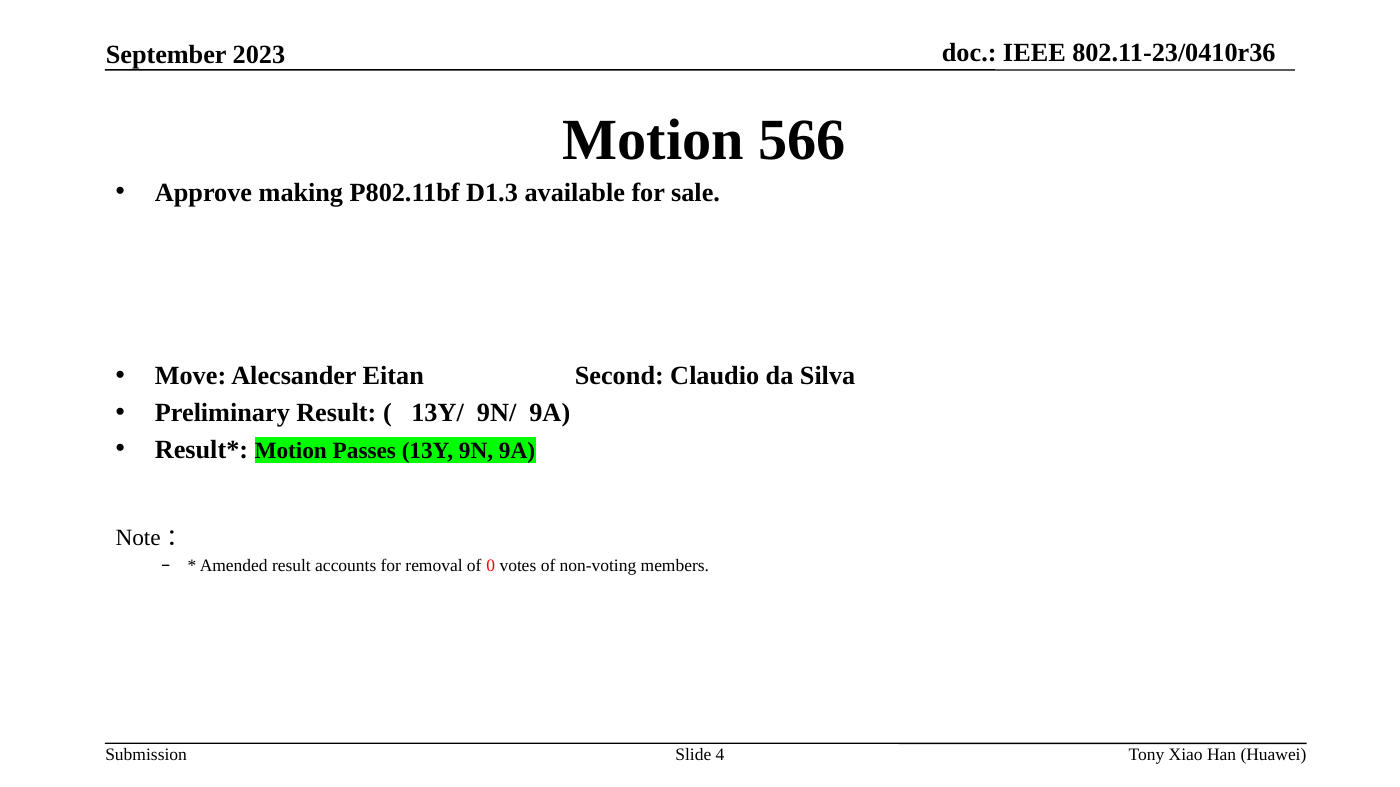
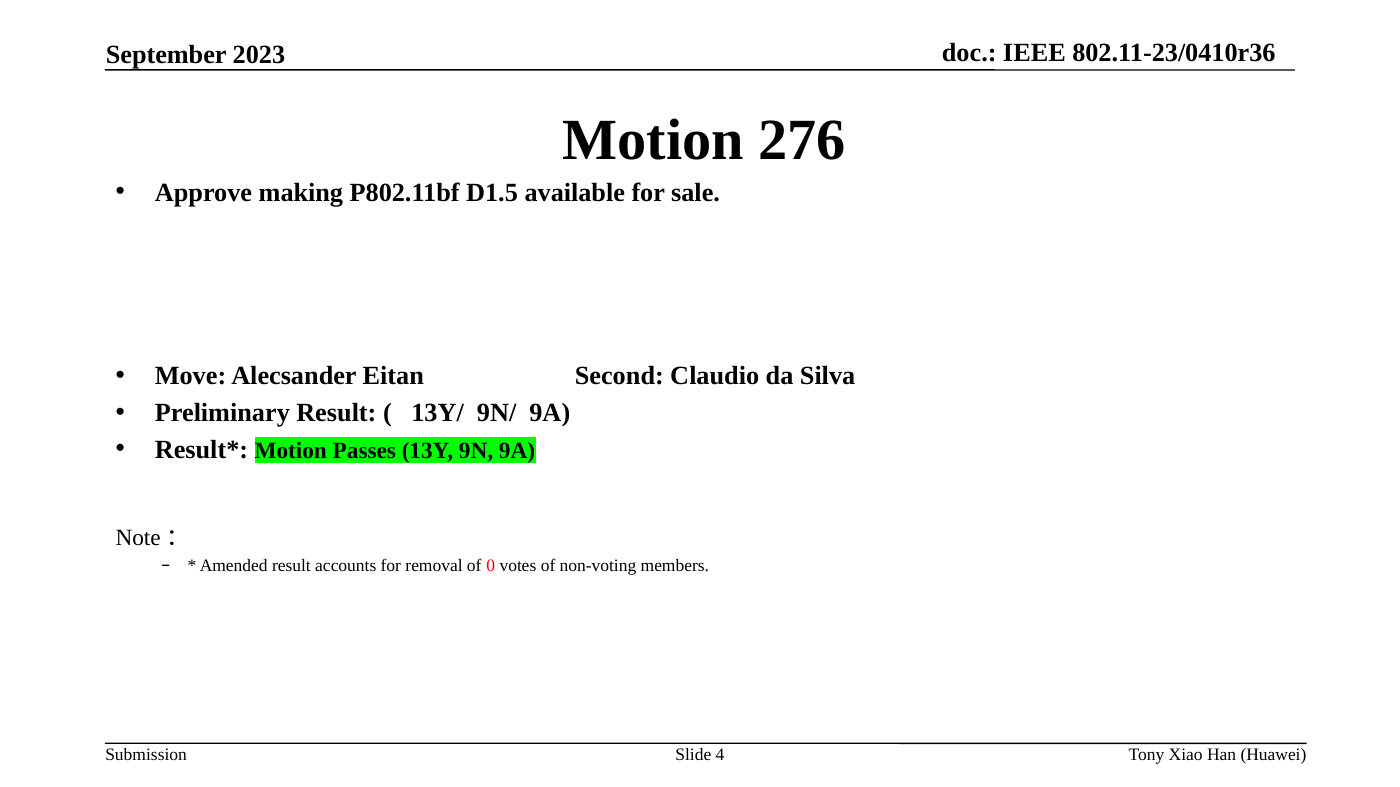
566: 566 -> 276 (802, 141)
D1.3: D1.3 -> D1.5 (492, 193)
